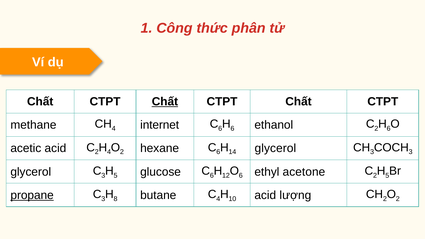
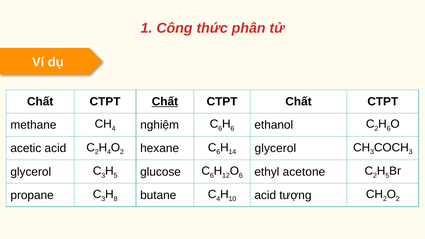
internet: internet -> nghiệm (160, 125)
propane underline: present -> none (32, 195)
lượng: lượng -> tượng (295, 195)
